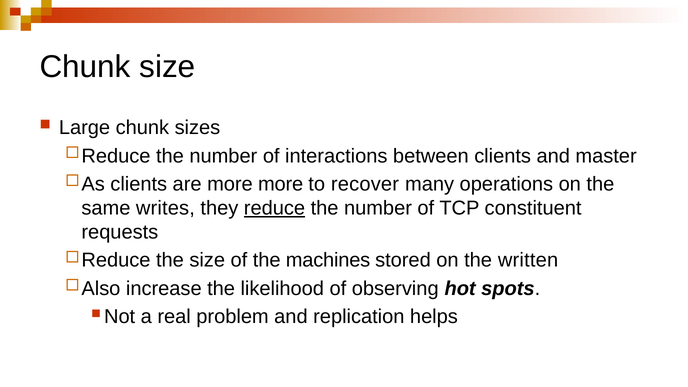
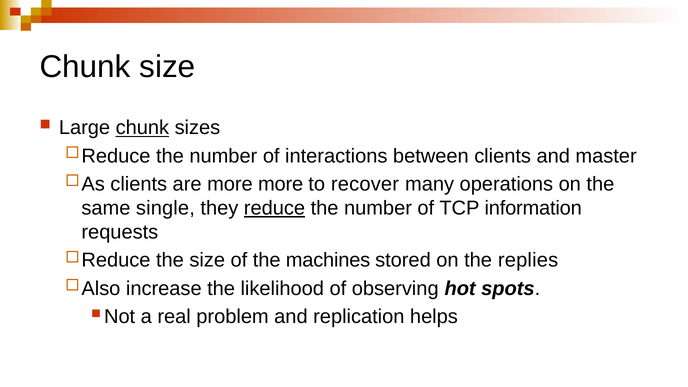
chunk underline: none -> present (142, 128)
writes: writes -> single (165, 208)
constituent: constituent -> information (533, 208)
written: written -> replies (528, 260)
